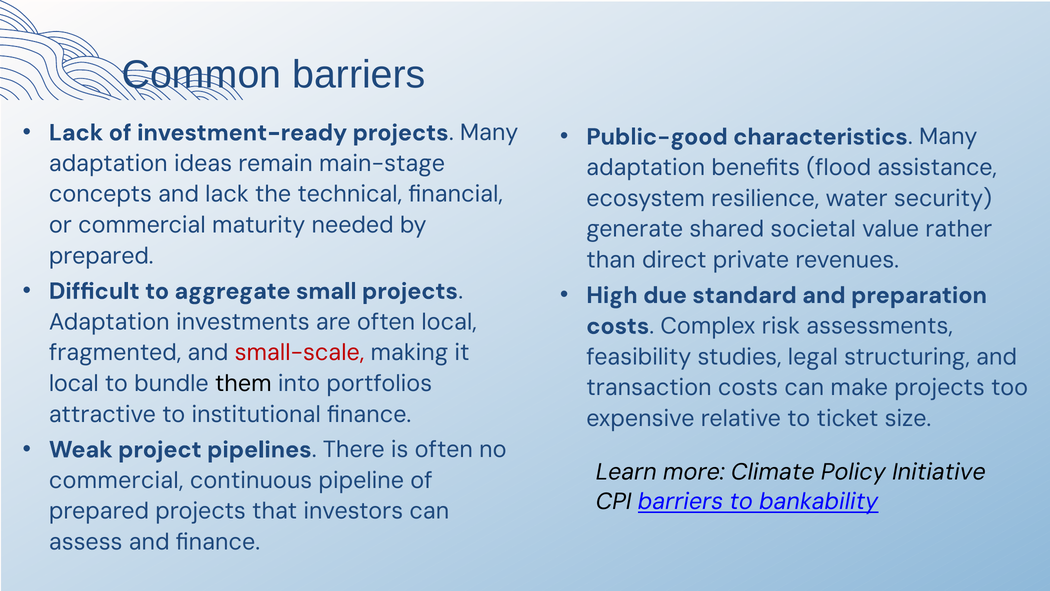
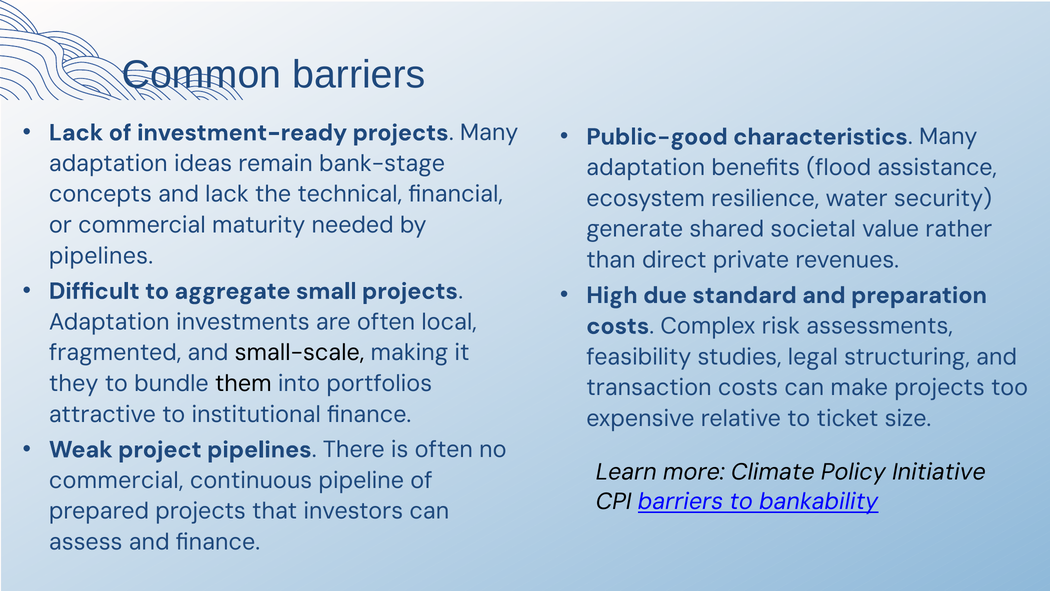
main-stage: main-stage -> bank-stage (382, 163)
prepared: prepared -> pipelines (101, 256)
small-scale colour: red -> black (300, 353)
local: local -> they (74, 383)
